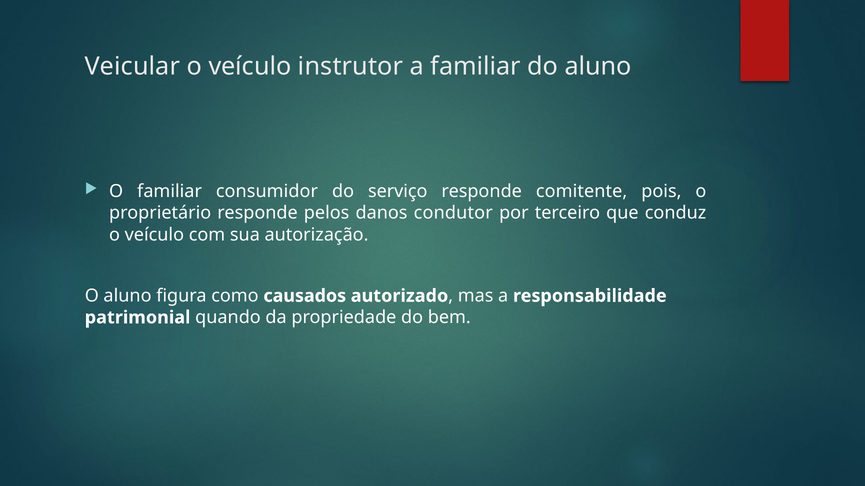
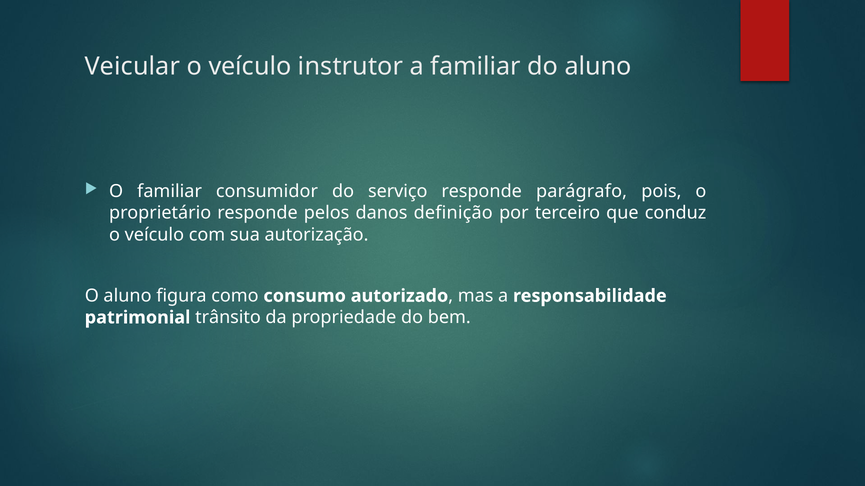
comitente: comitente -> parágrafo (582, 192)
condutor: condutor -> definição (453, 213)
causados: causados -> consumo (305, 296)
quando: quando -> trânsito (228, 318)
